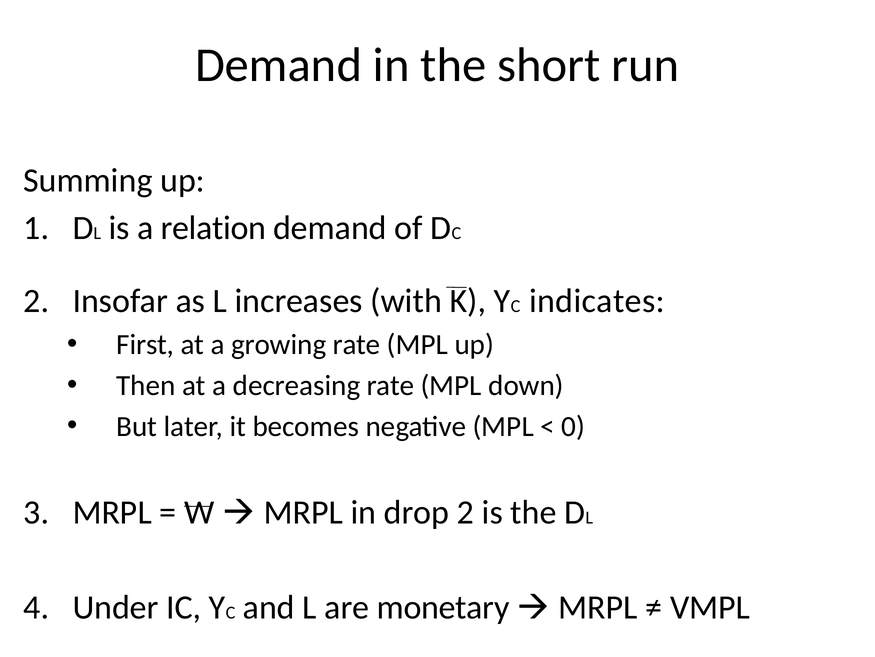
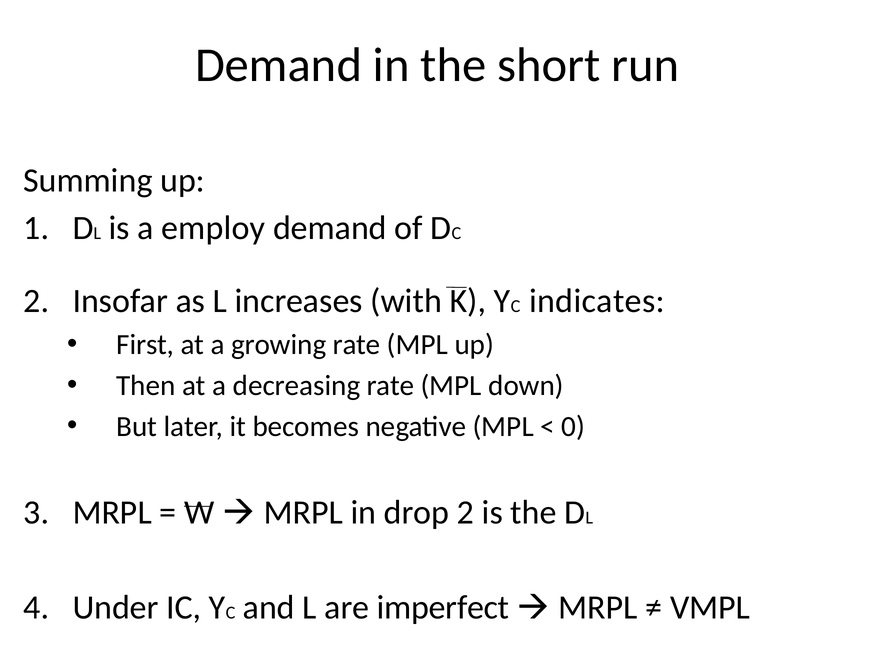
relation: relation -> employ (213, 228)
monetary: monetary -> imperfect (443, 607)
